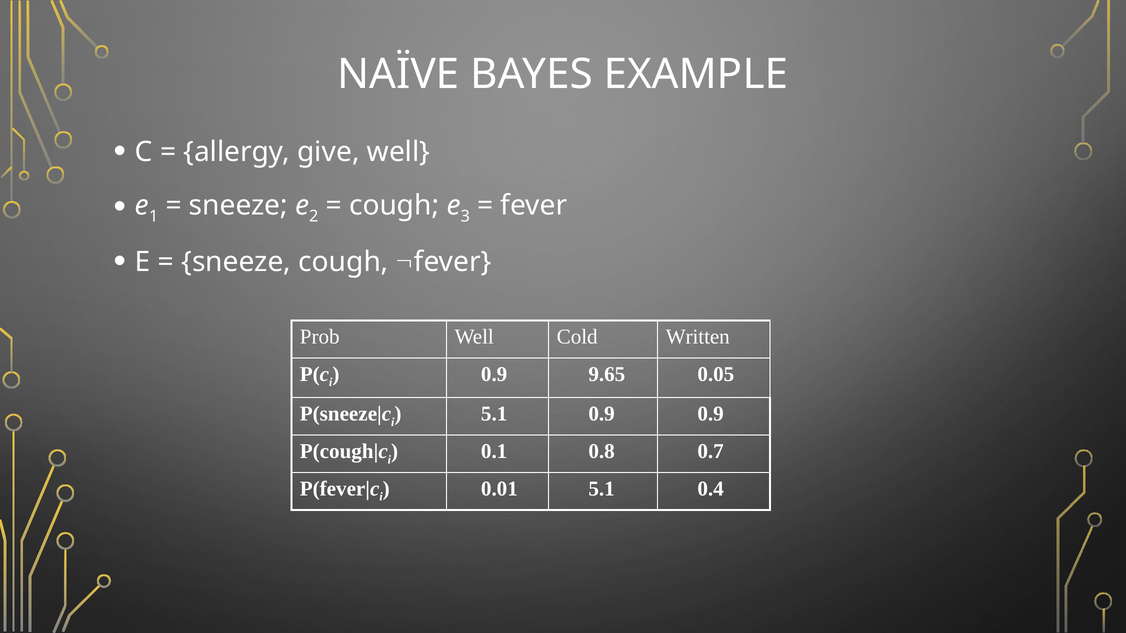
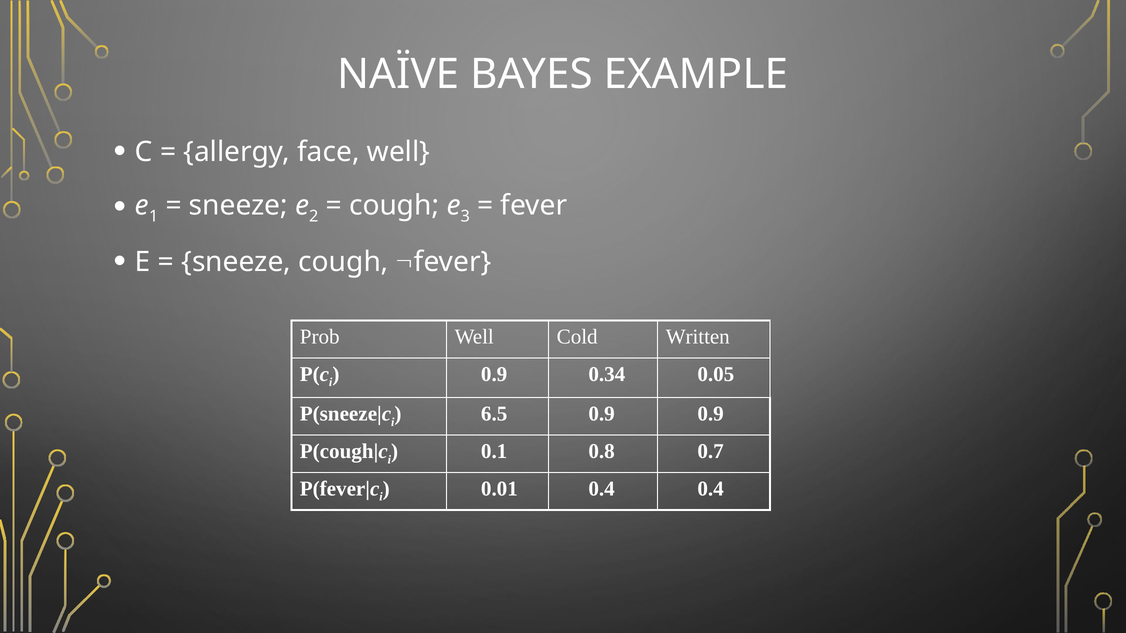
give: give -> face (328, 152)
9.65: 9.65 -> 0.34 (607, 374)
5.1: 5.1 -> 6.5 (494, 414)
0.01 5.1: 5.1 -> 0.4 (602, 489)
